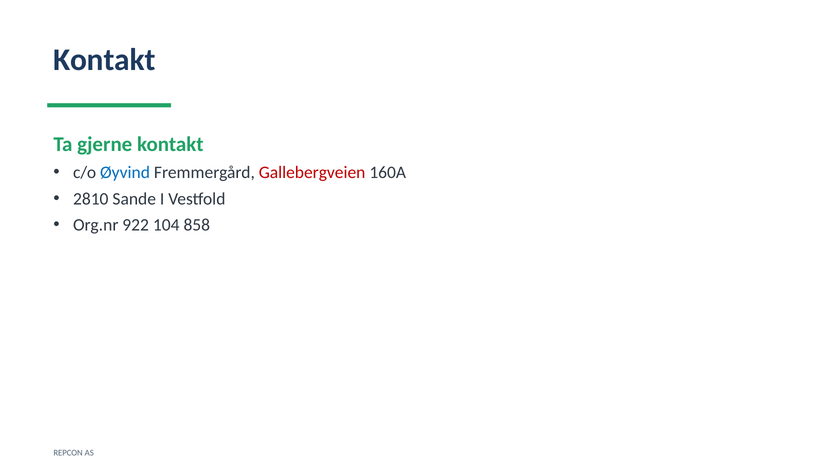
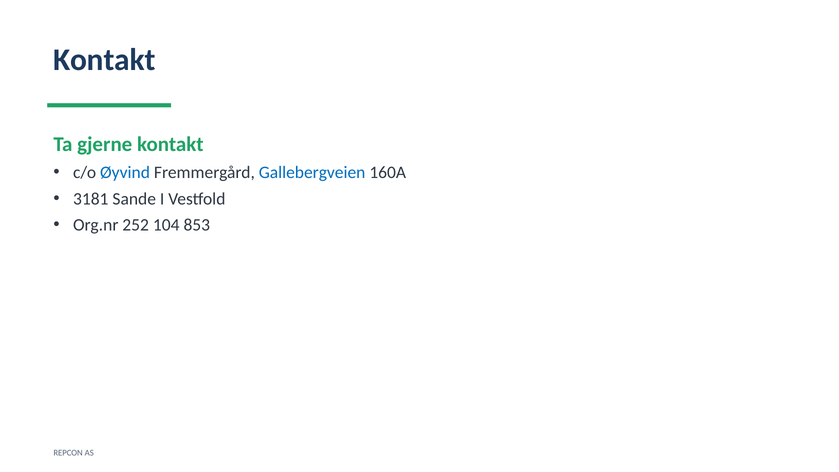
Gallebergveien colour: red -> blue (312, 173)
2810: 2810 -> 3181 (91, 199)
922: 922 -> 252 (136, 225)
858: 858 -> 853 (197, 225)
